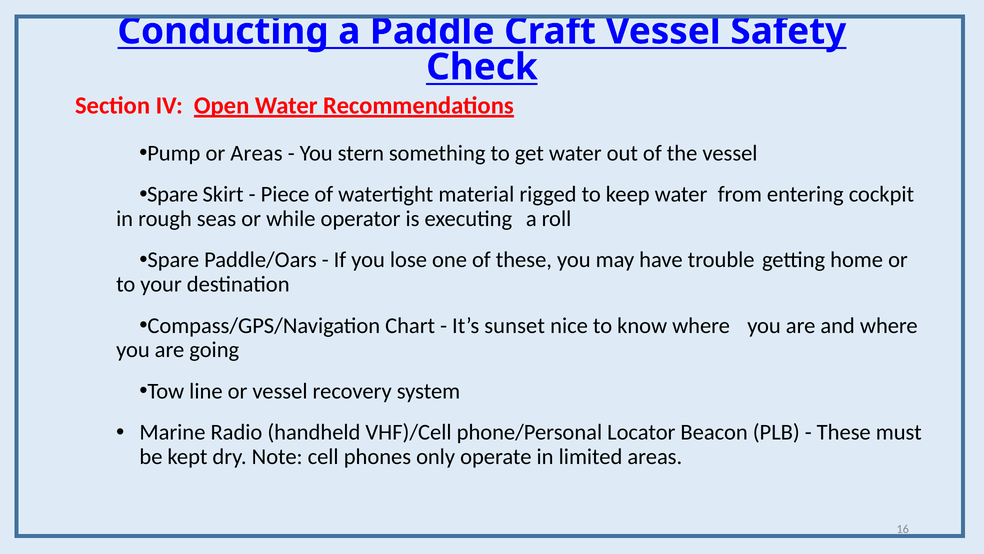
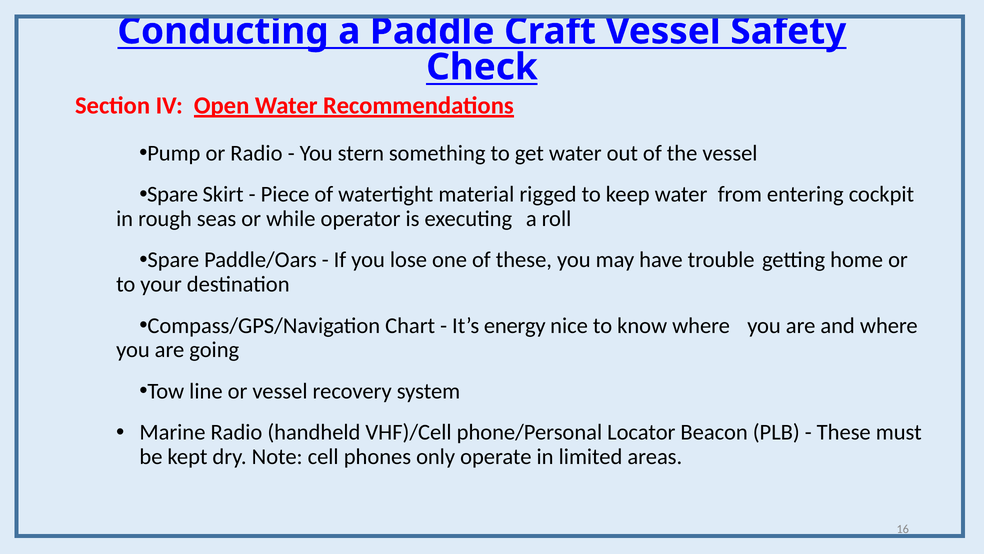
or Areas: Areas -> Radio (256, 153)
sunset: sunset -> energy (515, 325)
